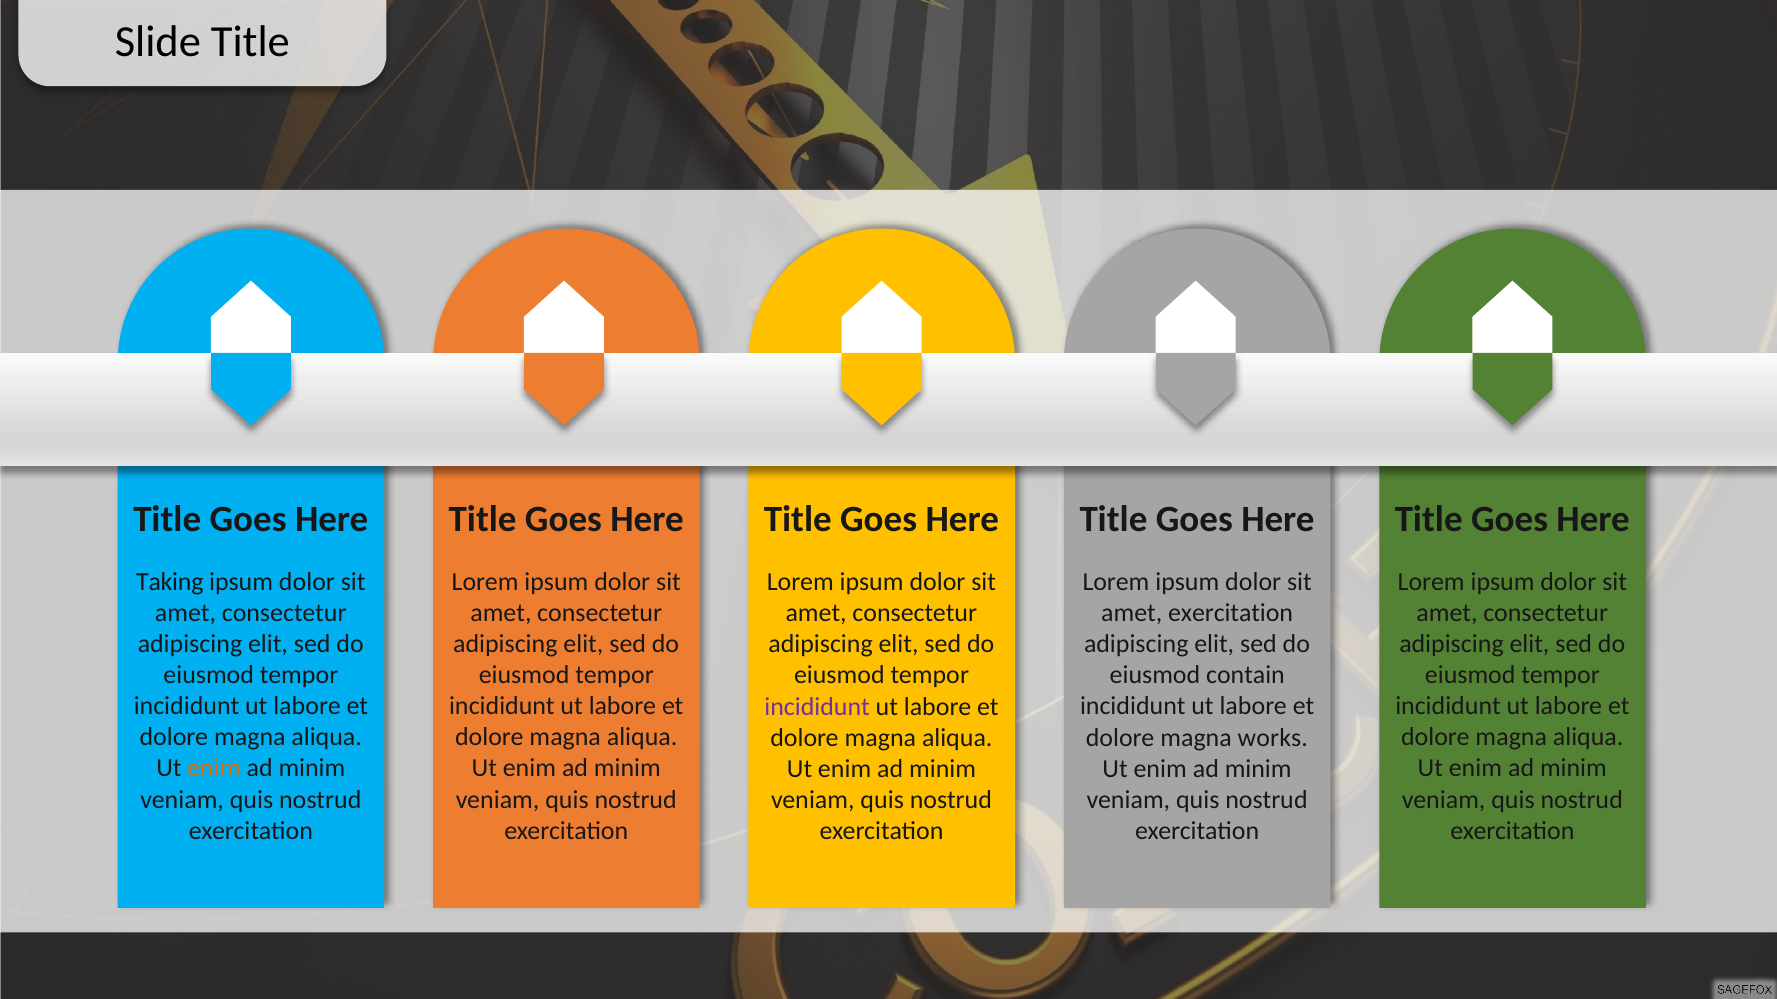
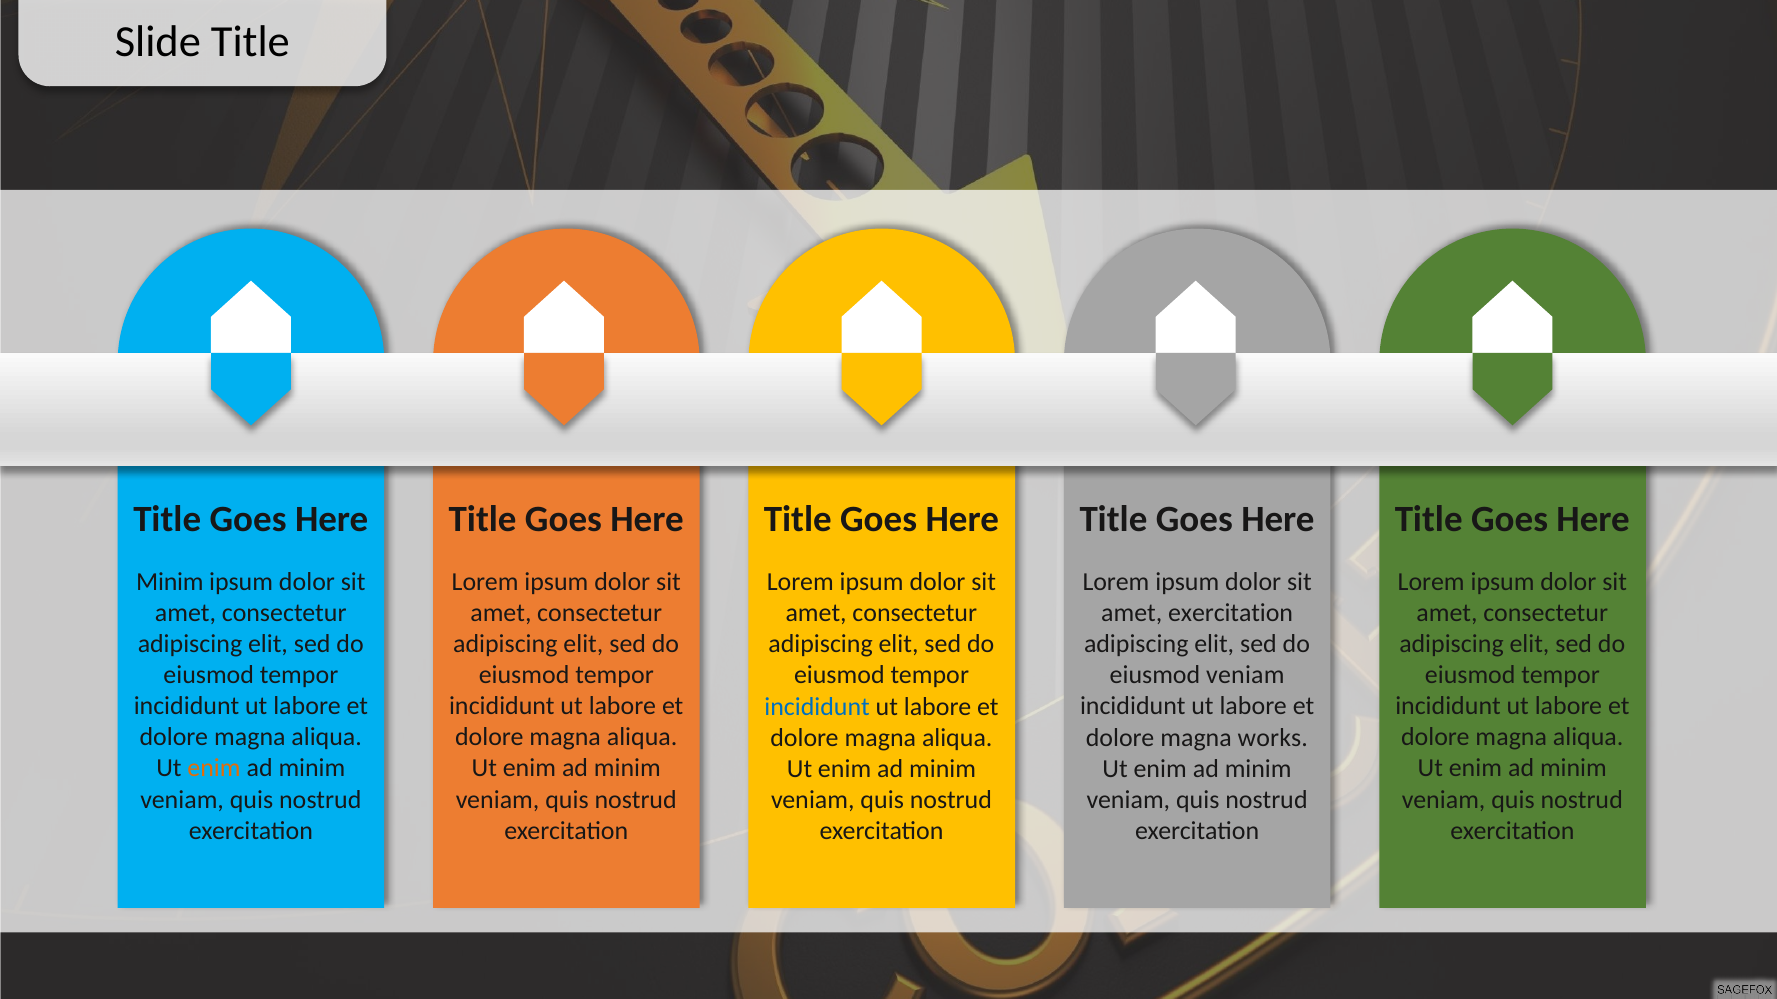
Taking: Taking -> Minim (170, 582)
eiusmod contain: contain -> veniam (1245, 676)
incididunt colour: purple -> blue (817, 707)
